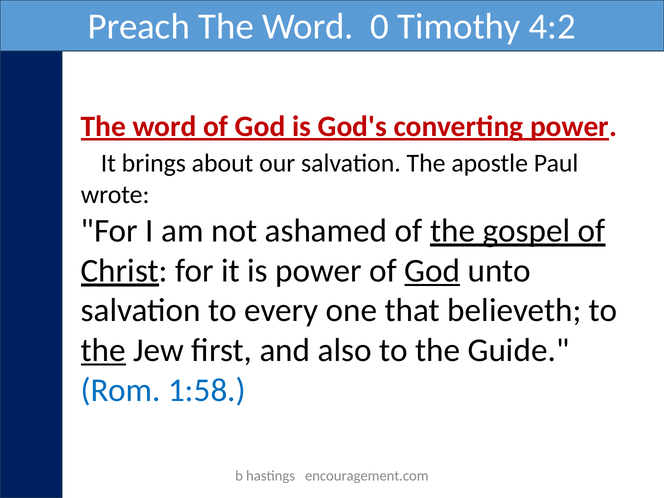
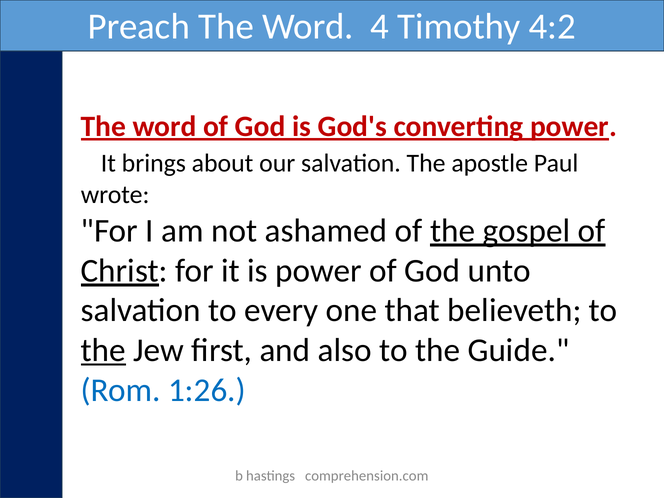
0: 0 -> 4 (380, 27)
God underline: present -> none (432, 271)
1:58: 1:58 -> 1:26 (207, 390)
encouragement.com: encouragement.com -> comprehension.com (367, 476)
